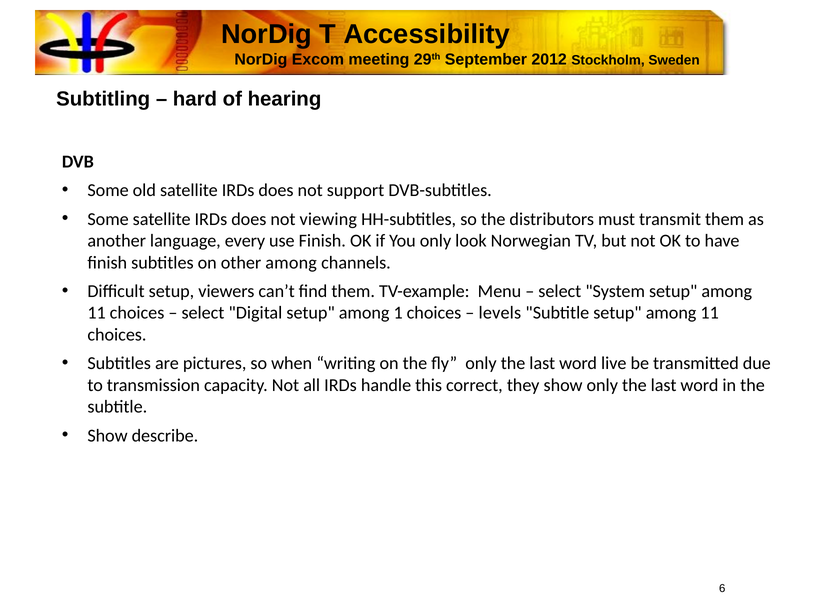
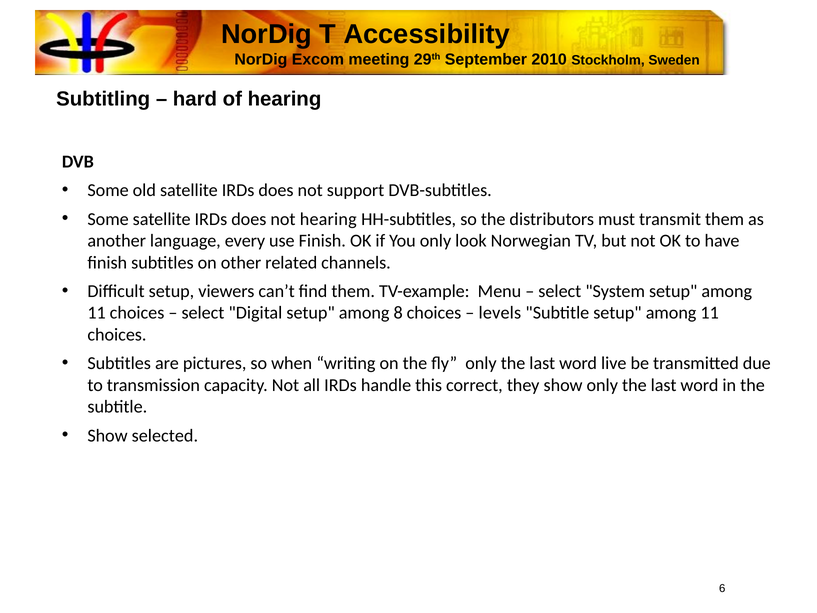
2012: 2012 -> 2010 (549, 59)
not viewing: viewing -> hearing (328, 219)
other among: among -> related (291, 262)
1: 1 -> 8 (398, 313)
describe: describe -> selected (165, 435)
